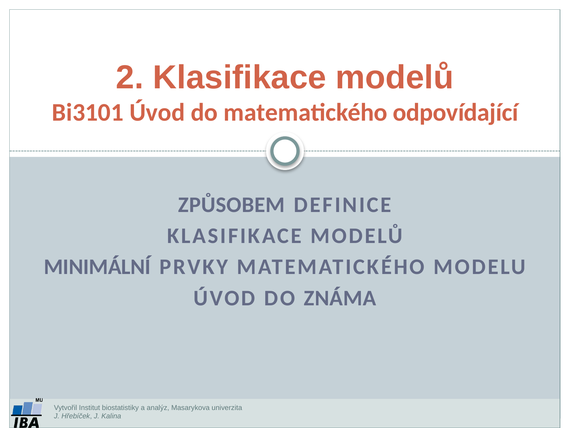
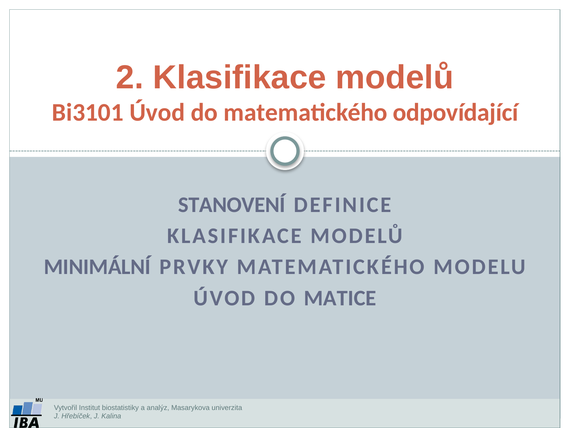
ZPŮSOBEM: ZPŮSOBEM -> STANOVENÍ (232, 205)
ZNÁMA: ZNÁMA -> MATICE (340, 298)
